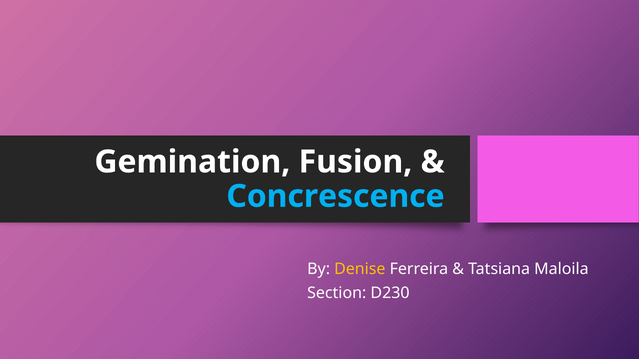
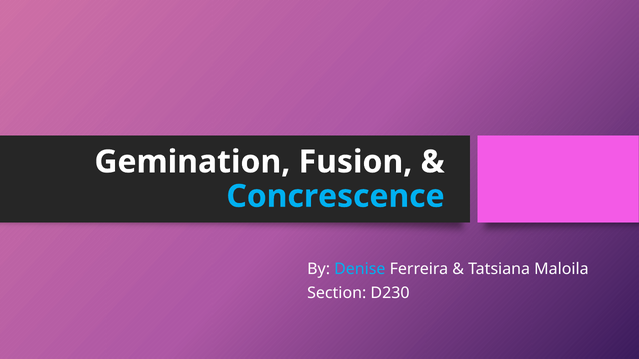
Denise colour: yellow -> light blue (360, 269)
